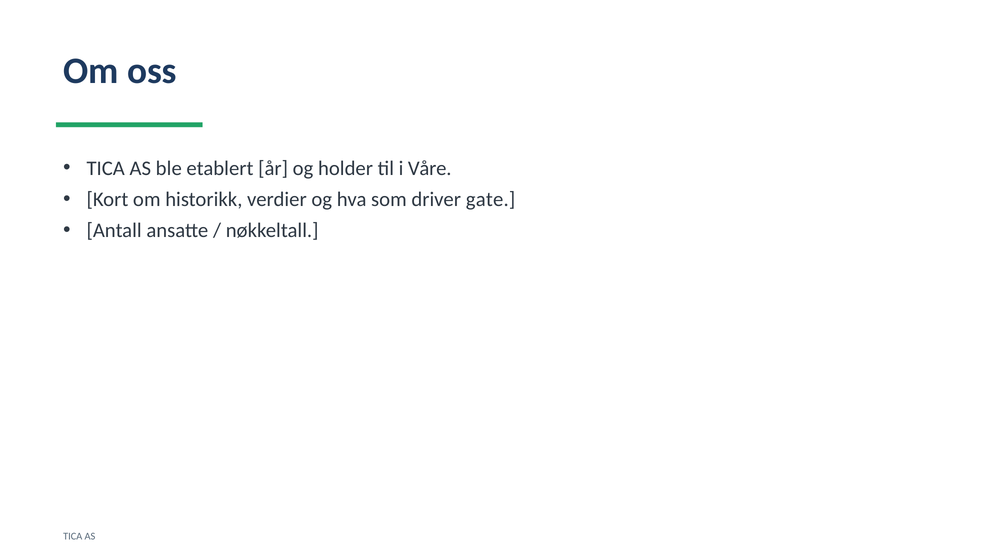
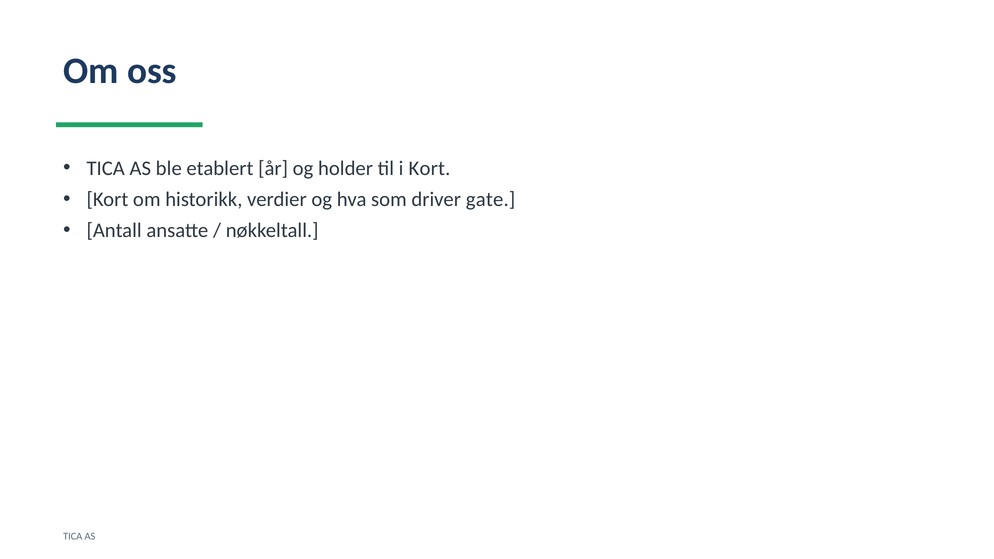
i Våre: Våre -> Kort (429, 168)
